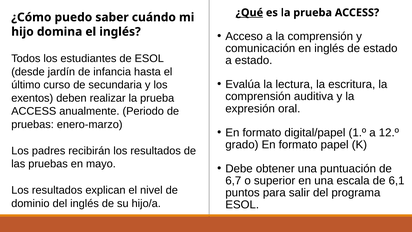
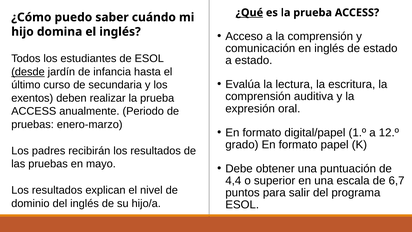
desde underline: none -> present (28, 72)
6,7: 6,7 -> 4,4 (233, 181)
6,1: 6,1 -> 6,7 (397, 181)
